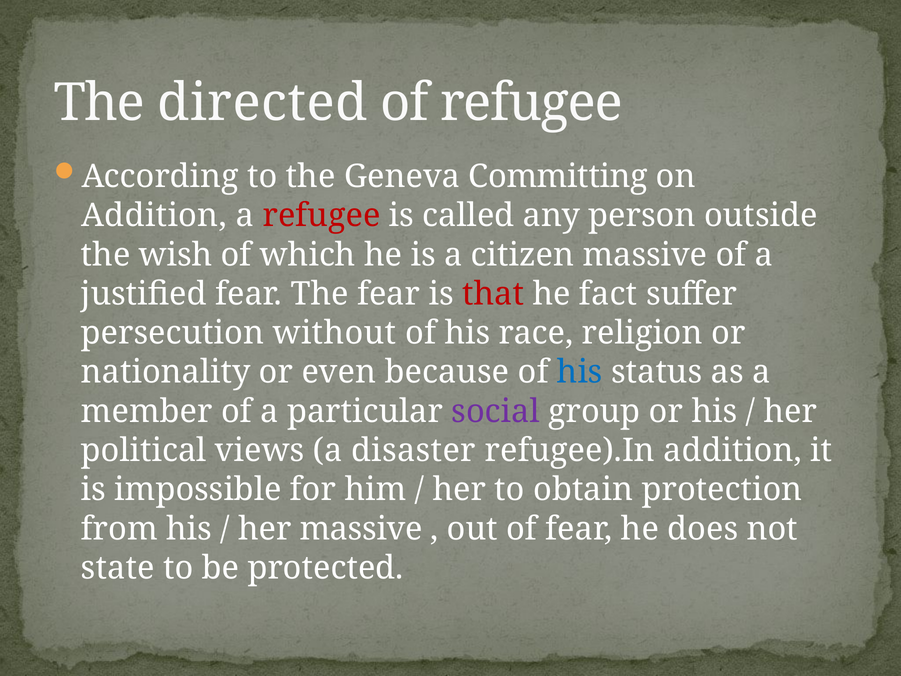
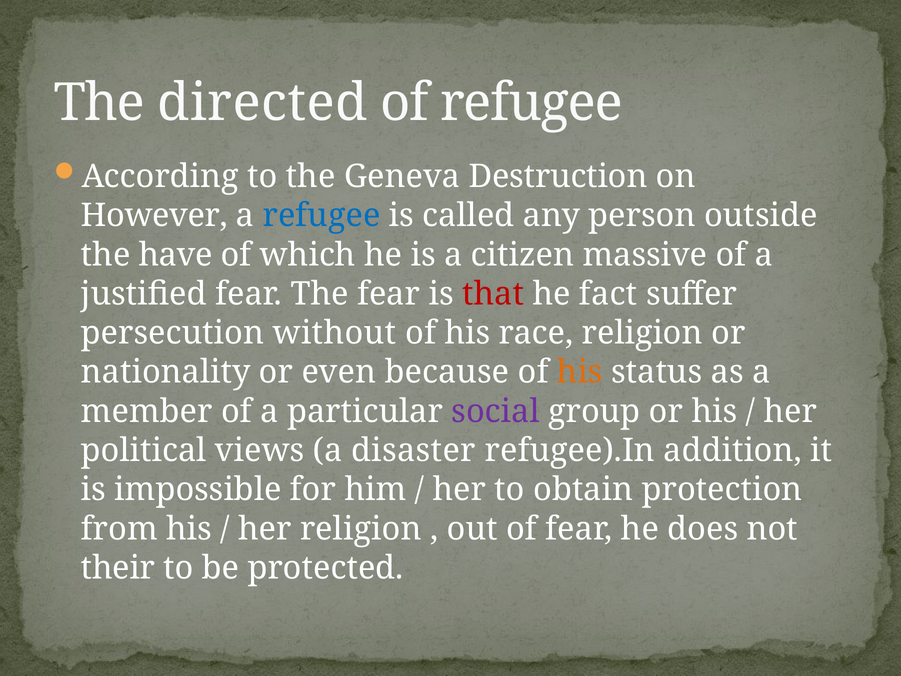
Committing: Committing -> Destruction (558, 176)
Addition: Addition -> However (154, 216)
refugee colour: red -> blue (322, 216)
wish: wish -> have (176, 255)
his colour: blue -> orange (580, 372)
her massive: massive -> religion (361, 529)
state: state -> their (118, 568)
